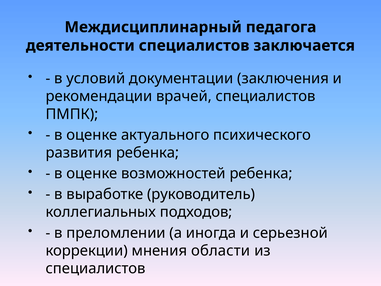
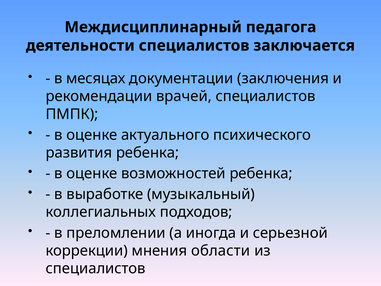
условий: условий -> месяцах (96, 78)
руководитель: руководитель -> музыкальный (201, 194)
